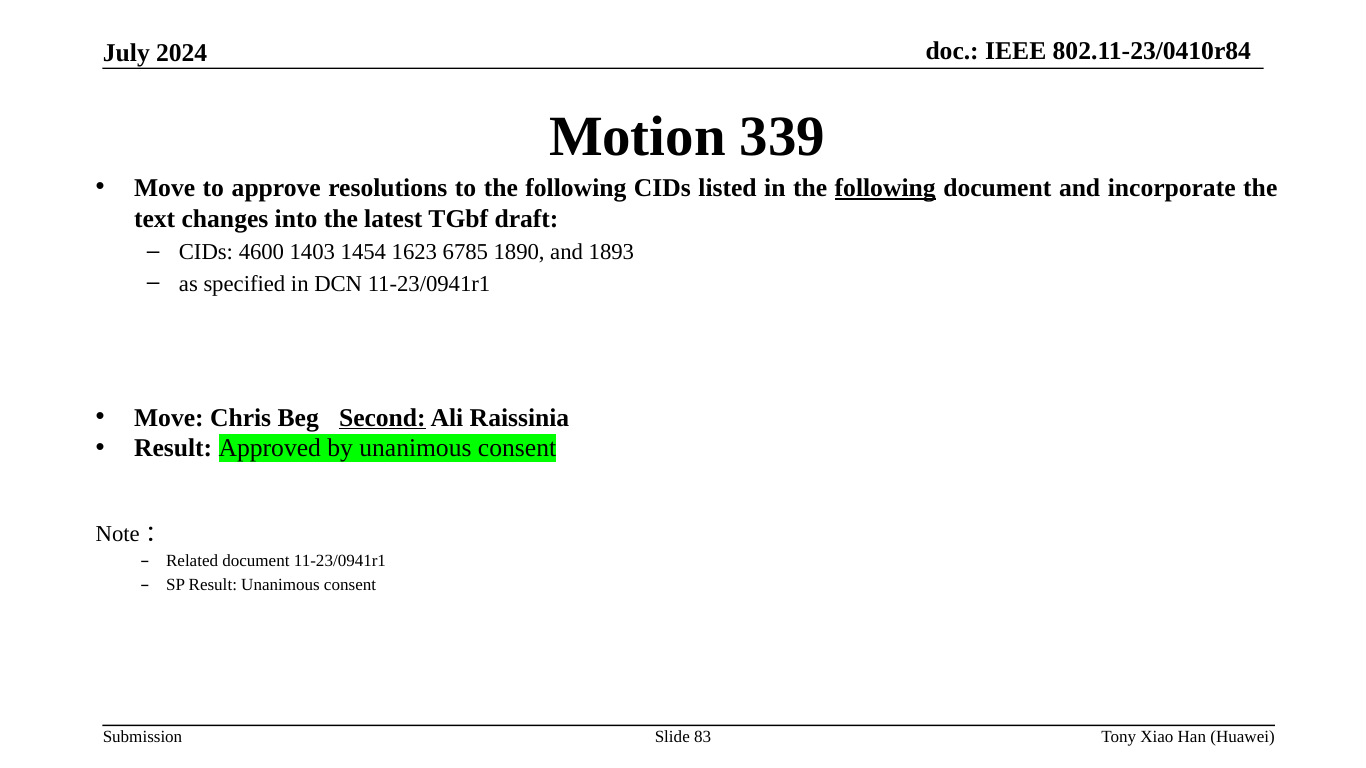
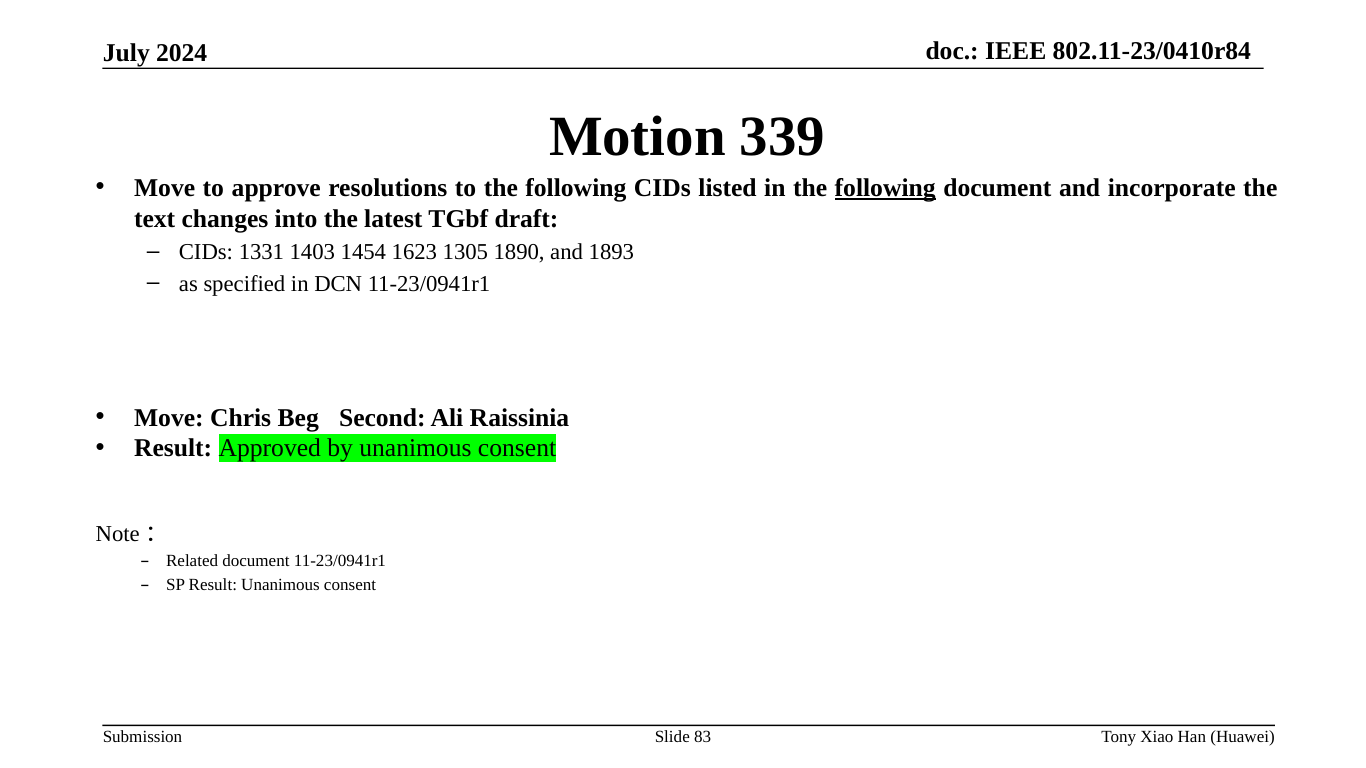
4600: 4600 -> 1331 (261, 252)
6785: 6785 -> 1305 (465, 252)
Second underline: present -> none (382, 418)
